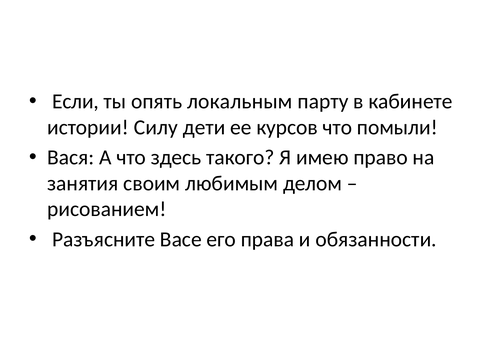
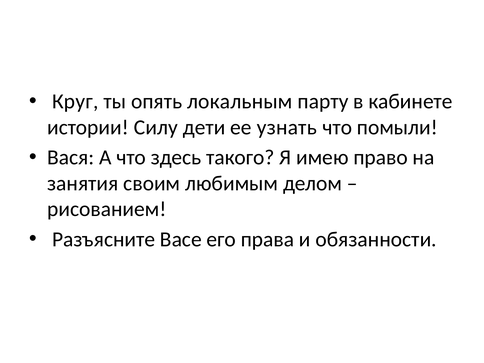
Если: Если -> Круг (75, 102)
курсов: курсов -> узнать (287, 127)
